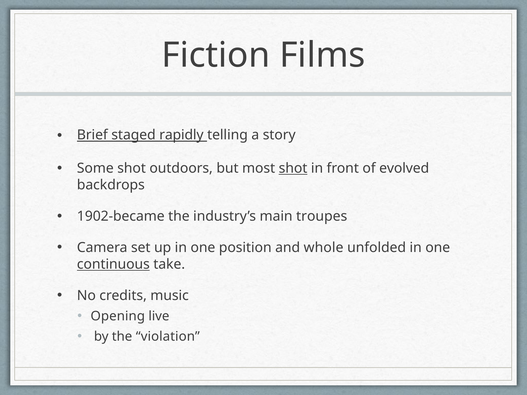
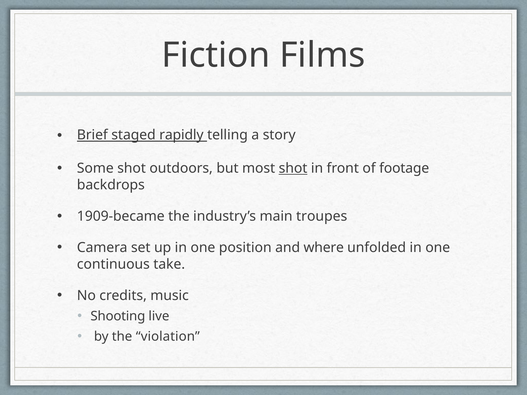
evolved: evolved -> footage (404, 168)
1902-became: 1902-became -> 1909-became (121, 216)
whole: whole -> where (324, 248)
continuous underline: present -> none (113, 264)
Opening: Opening -> Shooting (118, 316)
